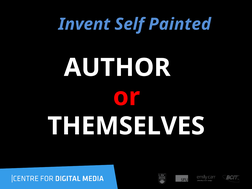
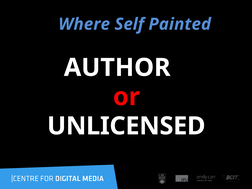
Invent: Invent -> Where (84, 24)
THEMSELVES: THEMSELVES -> UNLICENSED (126, 126)
